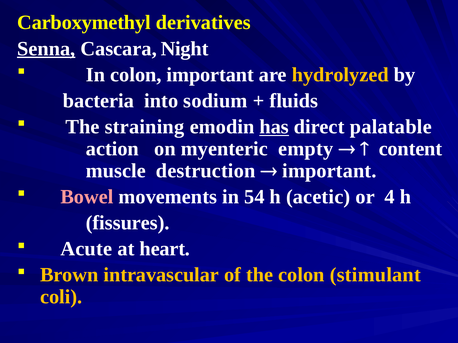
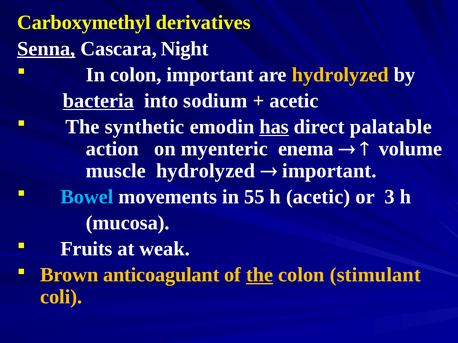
bacteria underline: none -> present (99, 101)
fluids: fluids -> acetic (294, 101)
straining: straining -> synthetic (145, 127)
empty: empty -> enema (306, 149)
content: content -> volume (410, 149)
muscle destruction: destruction -> hydrolyzed (206, 171)
Bowel colour: pink -> light blue (87, 197)
54: 54 -> 55 (254, 197)
4: 4 -> 3 (390, 197)
fissures: fissures -> mucosa (128, 223)
Acute: Acute -> Fruits (86, 249)
heart: heart -> weak (165, 249)
intravascular: intravascular -> anticoagulant (161, 275)
the underline: none -> present (260, 275)
